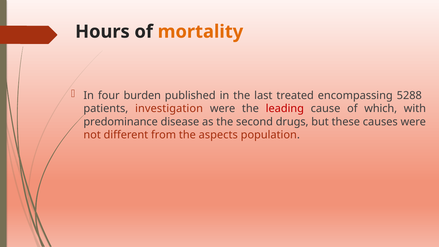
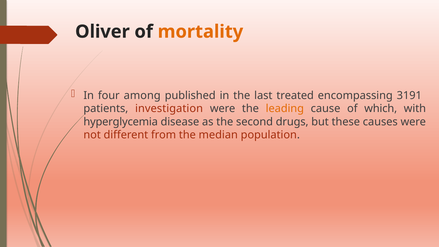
Hours: Hours -> Oliver (102, 32)
burden: burden -> among (142, 95)
5288: 5288 -> 3191 (409, 95)
leading colour: red -> orange (285, 109)
predominance: predominance -> hyperglycemia (121, 122)
aspects: aspects -> median (218, 135)
